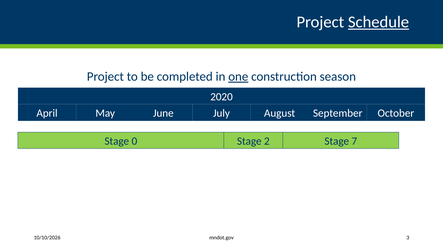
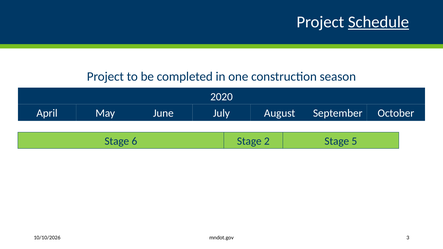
one underline: present -> none (238, 77)
0: 0 -> 6 (134, 141)
7: 7 -> 5 (354, 141)
